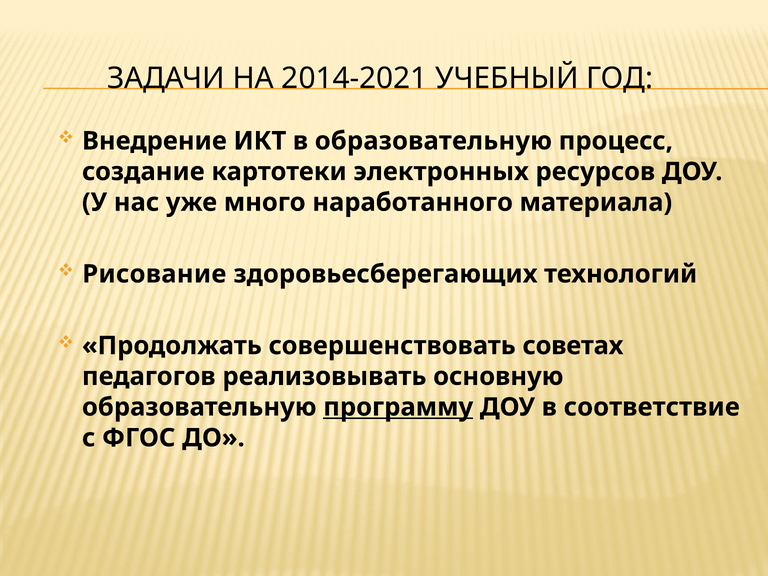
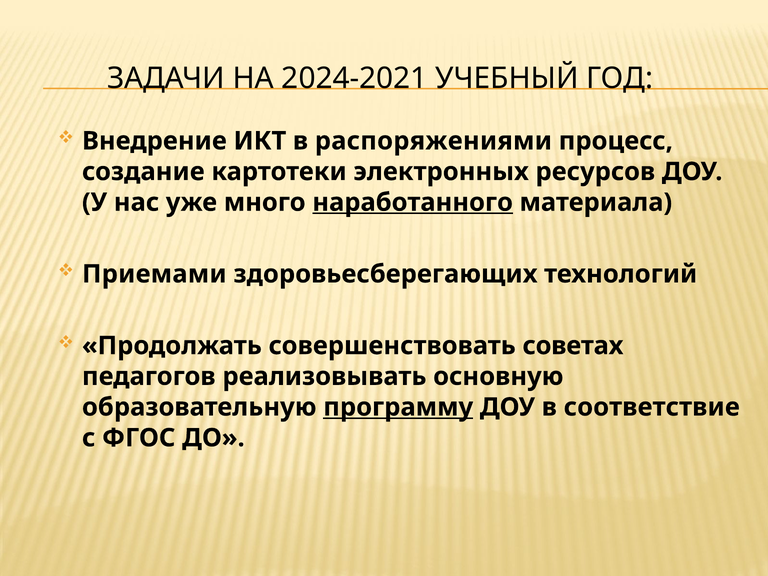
2014-2021: 2014-2021 -> 2024-2021 (355, 78)
в образовательную: образовательную -> распоряжениями (433, 141)
наработанного underline: none -> present (413, 202)
Рисование: Рисование -> Приемами (154, 274)
